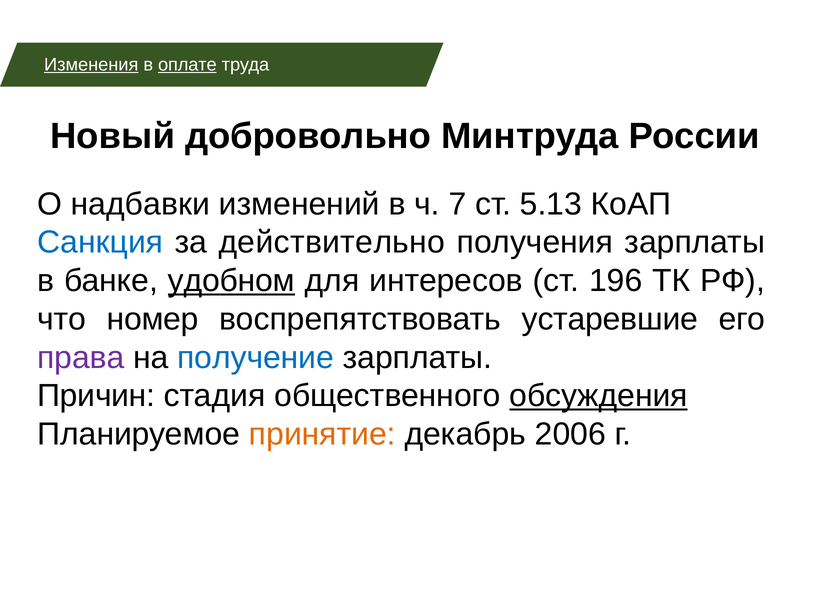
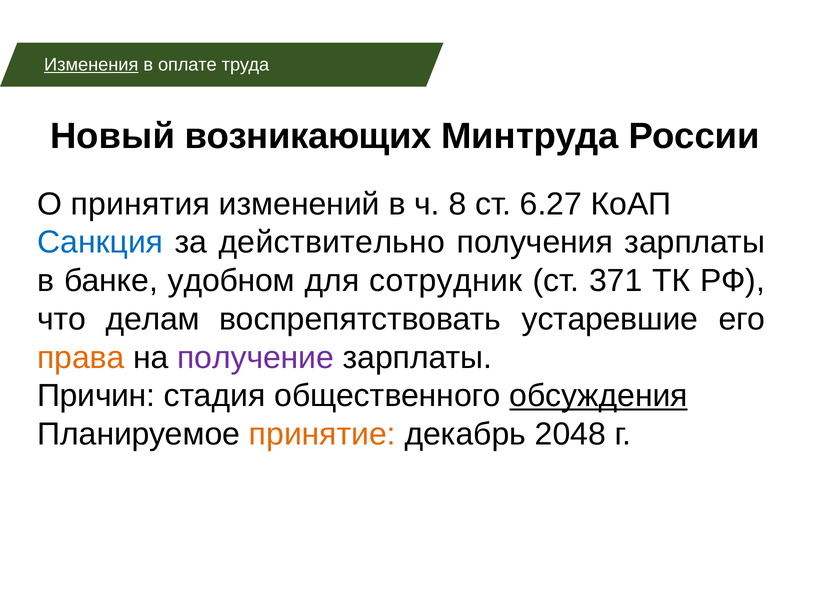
оплате underline: present -> none (187, 65)
добровольно: добровольно -> возникающих (308, 136)
надбавки: надбавки -> принятия (140, 204)
7: 7 -> 8 (457, 204)
5.13: 5.13 -> 6.27 (551, 204)
удобном underline: present -> none (231, 281)
интересов: интересов -> сотрудник (446, 281)
196: 196 -> 371 (616, 281)
номер: номер -> делам (153, 319)
права colour: purple -> orange (81, 358)
получение colour: blue -> purple (256, 358)
2006: 2006 -> 2048 (570, 435)
